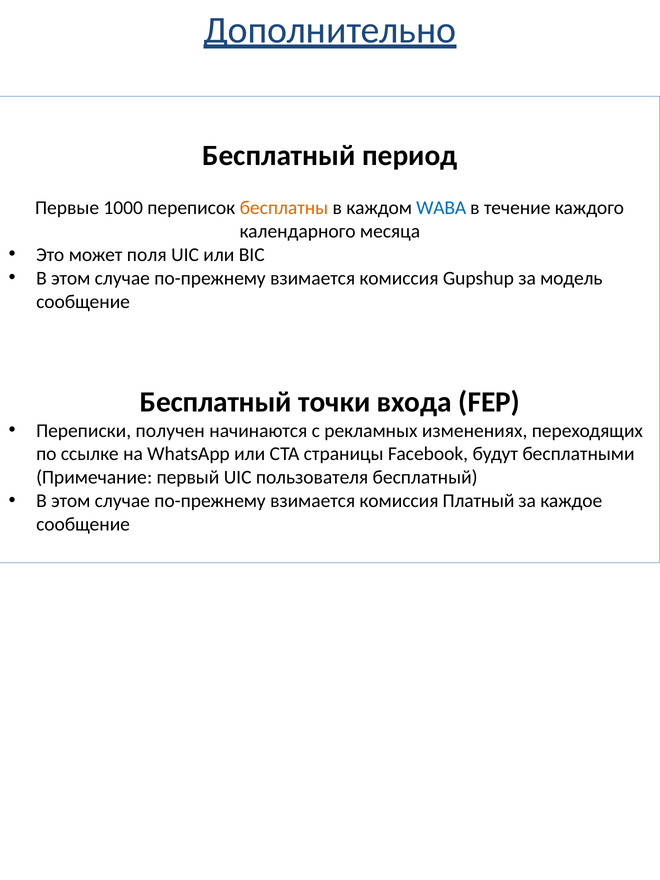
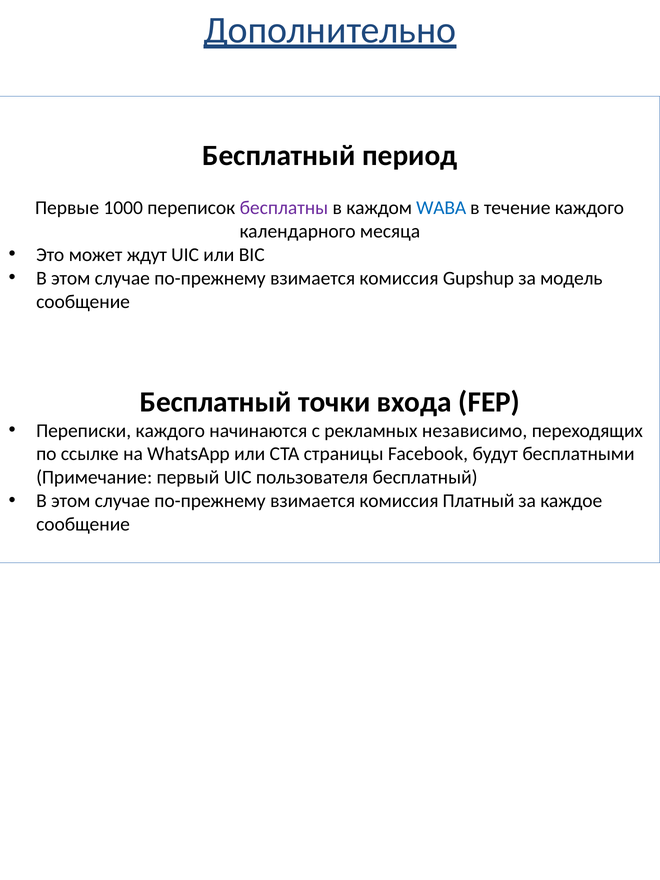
бесплатны colour: orange -> purple (284, 208)
поля: поля -> ждут (147, 255)
Переписки получен: получен -> каждого (170, 431)
изменениях: изменениях -> независимо (475, 431)
